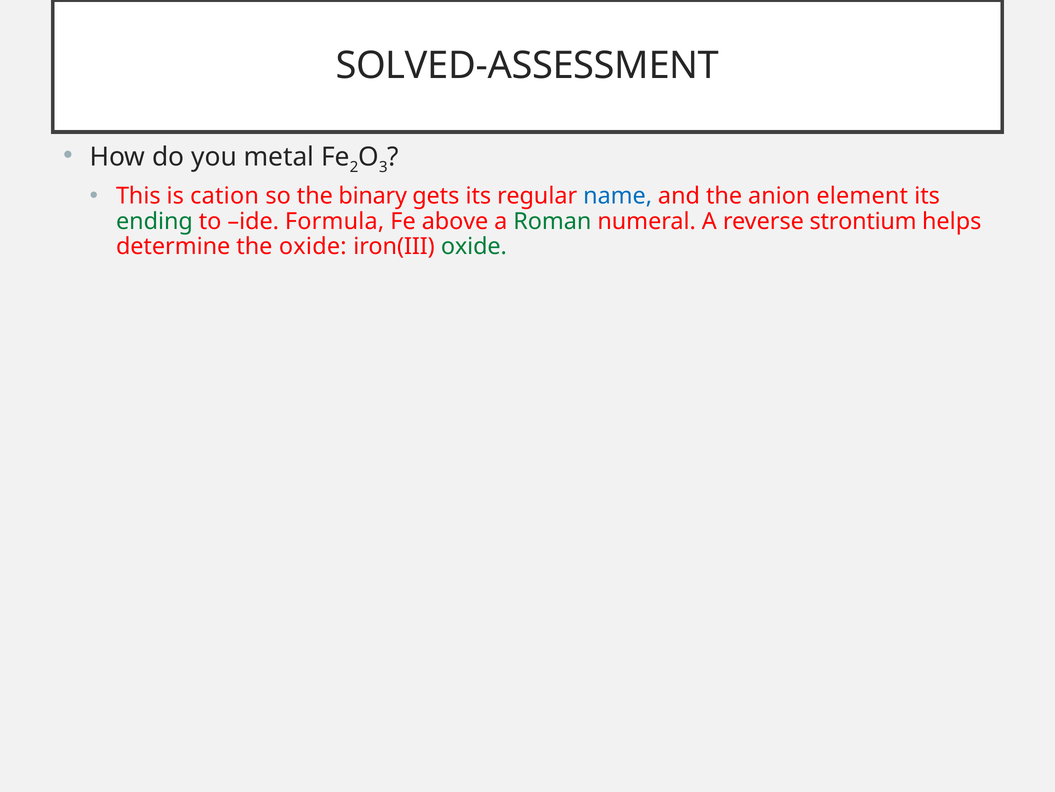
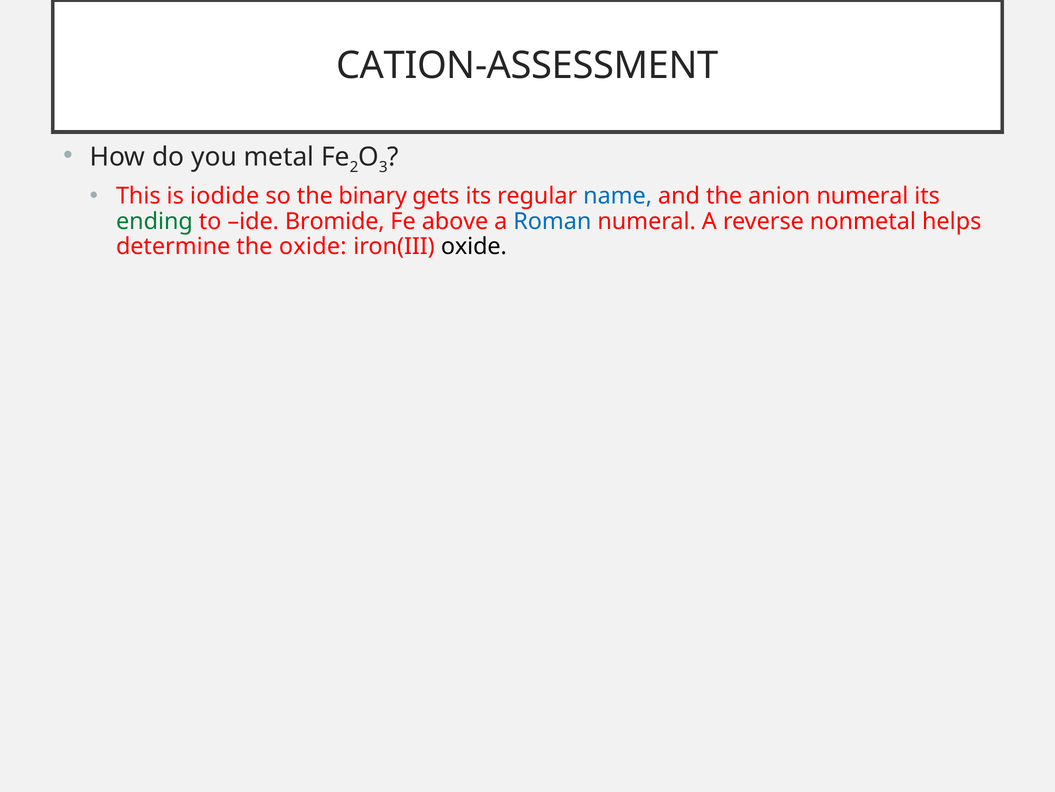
SOLVED-ASSESSMENT: SOLVED-ASSESSMENT -> CATION-ASSESSMENT (527, 66)
cation: cation -> iodide (225, 196)
anion element: element -> numeral (862, 196)
Formula: Formula -> Bromide (335, 221)
Roman colour: green -> blue (552, 221)
strontium: strontium -> nonmetal (863, 221)
oxide colour: green -> black (474, 246)
